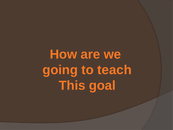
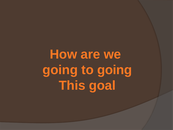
to teach: teach -> going (115, 70)
